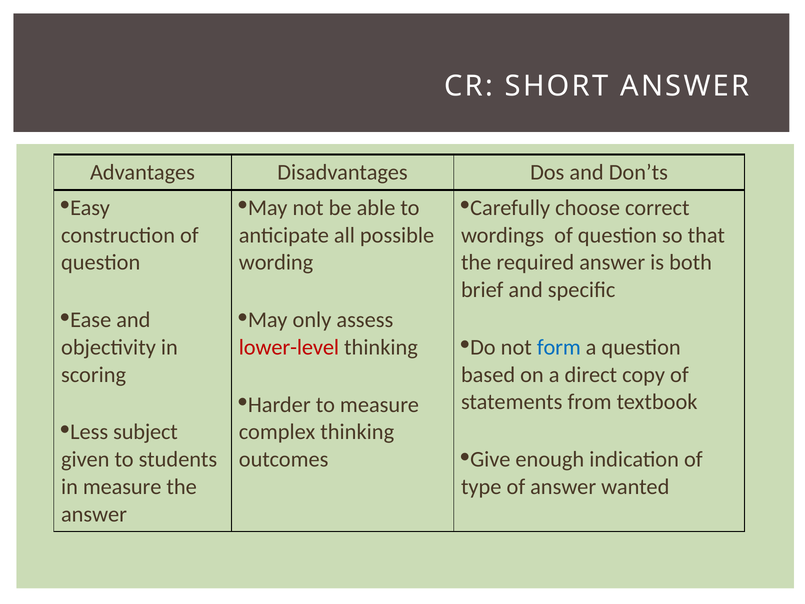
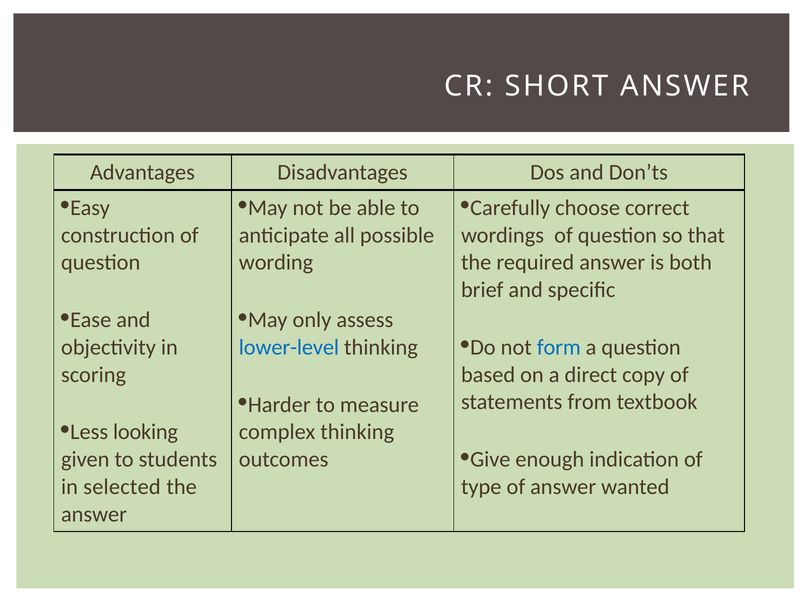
lower-level colour: red -> blue (289, 347)
subject: subject -> looking (146, 432)
in measure: measure -> selected (122, 487)
